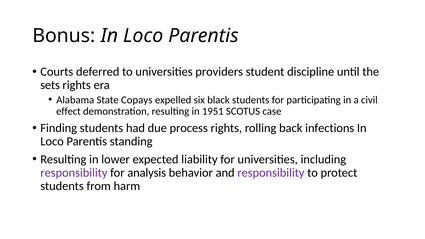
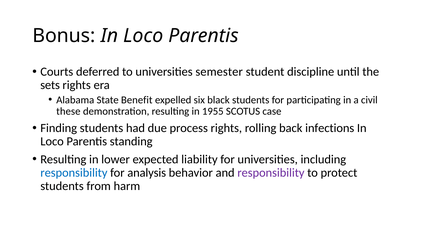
providers: providers -> semester (219, 72)
Copays: Copays -> Benefit (137, 100)
effect: effect -> these (68, 111)
1951: 1951 -> 1955 (213, 111)
responsibility colour: purple -> blue (74, 173)
